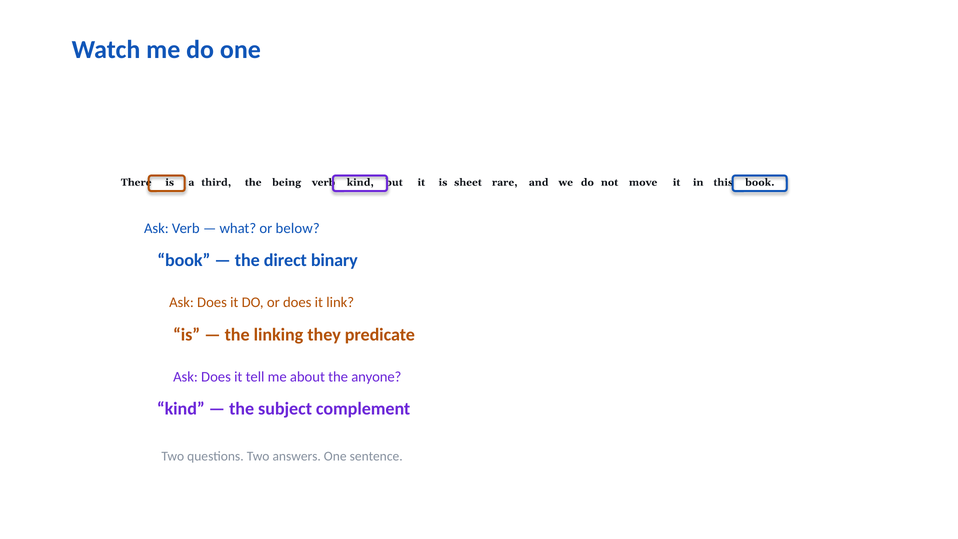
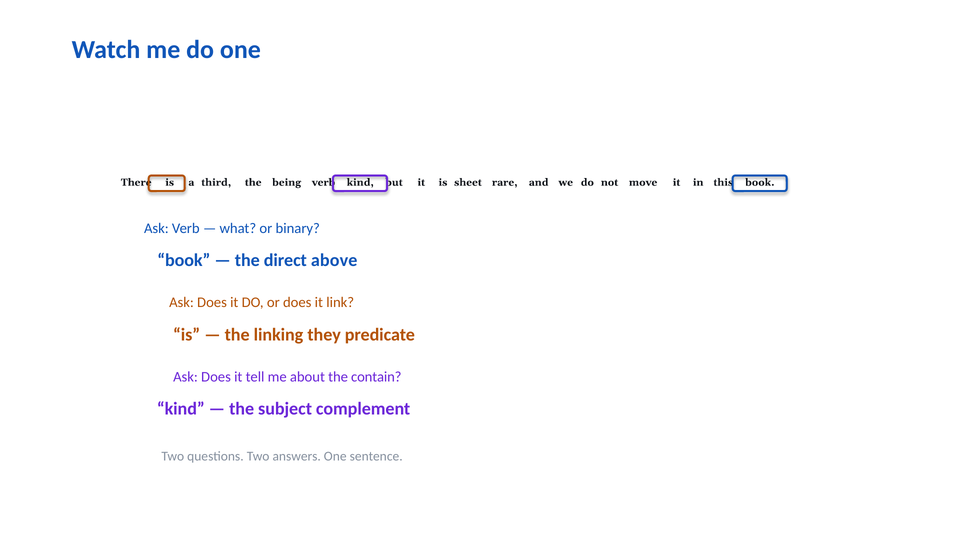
below: below -> binary (298, 228)
binary: binary -> above (334, 260)
anyone: anyone -> contain (376, 377)
